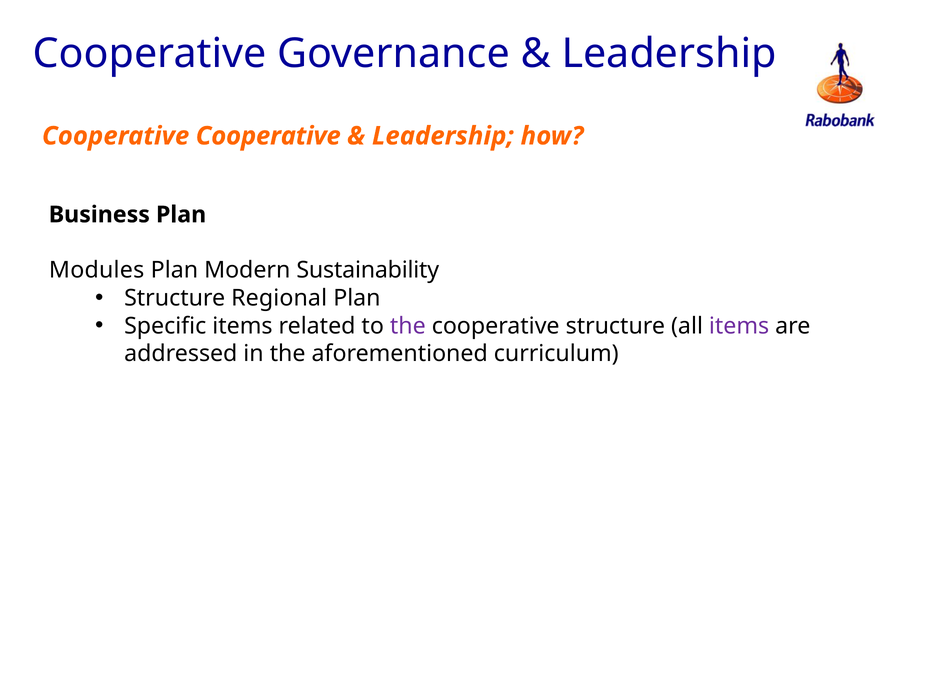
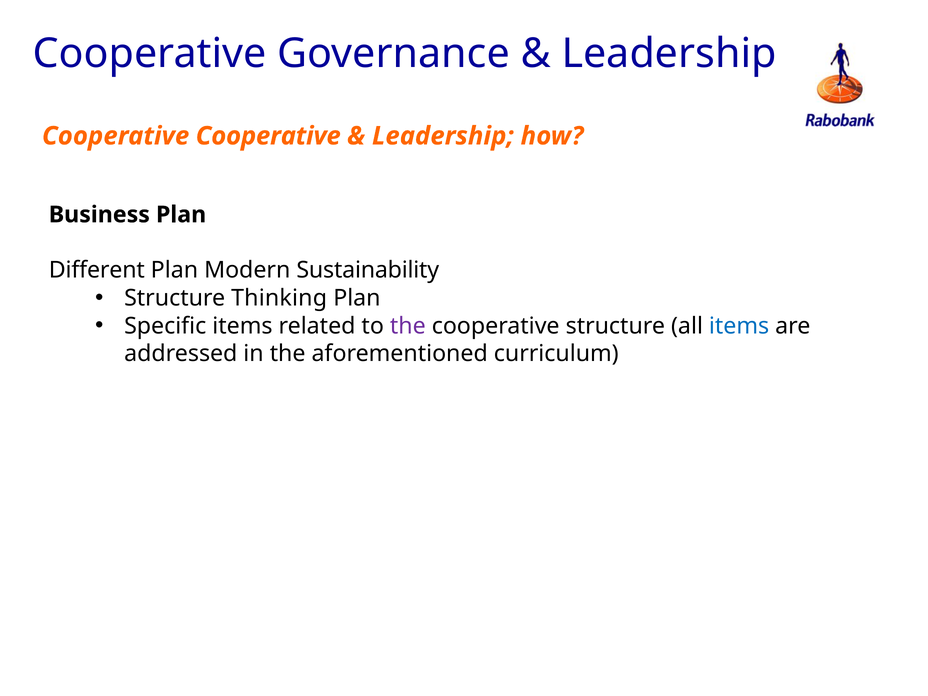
Modules: Modules -> Different (97, 270)
Regional: Regional -> Thinking (279, 298)
items colour: purple -> blue (739, 326)
